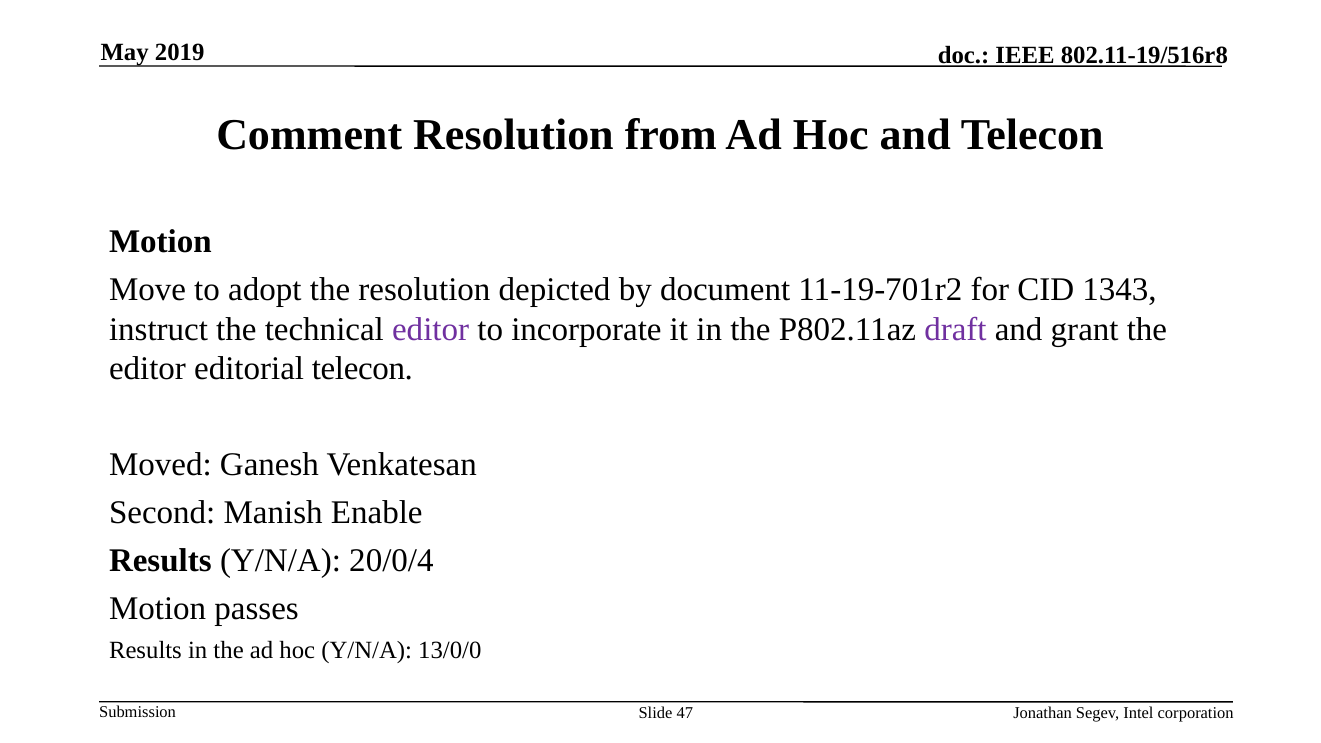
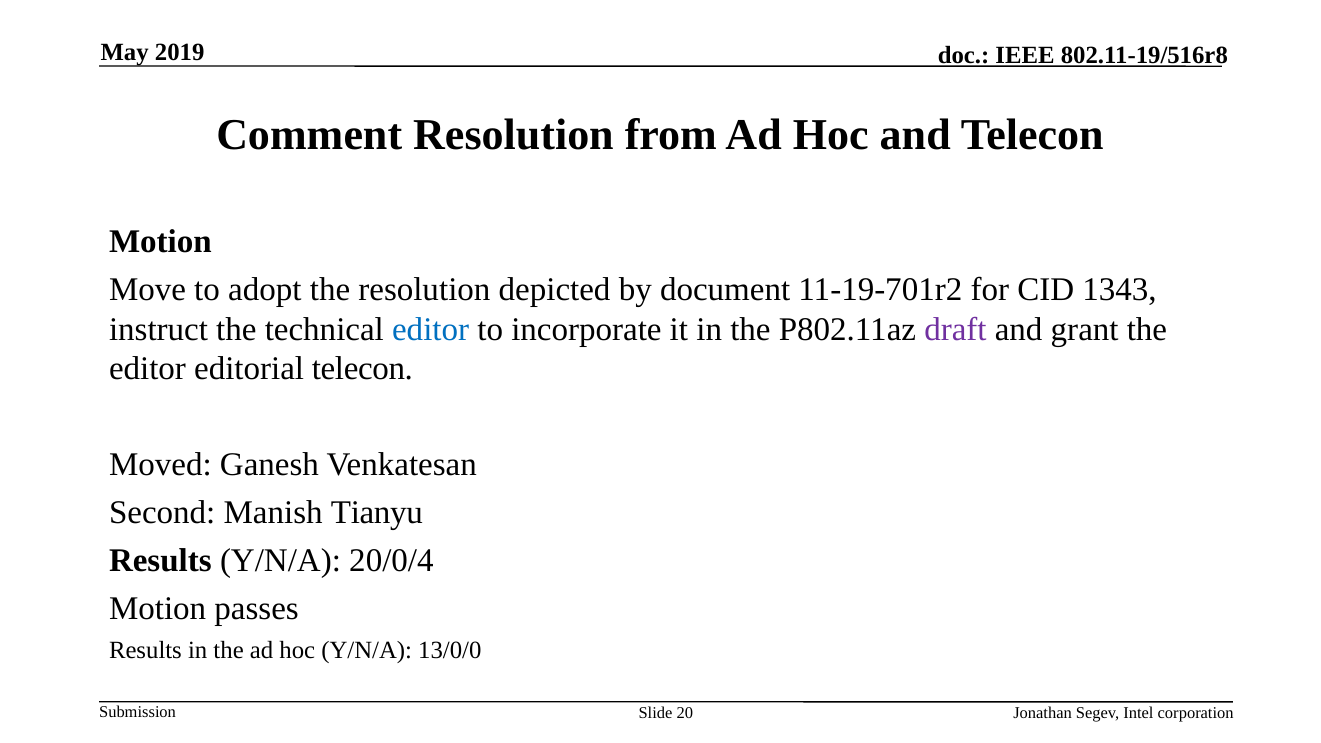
editor colour: purple -> blue (431, 329)
Enable: Enable -> Tianyu (377, 513)
47: 47 -> 20 (685, 713)
